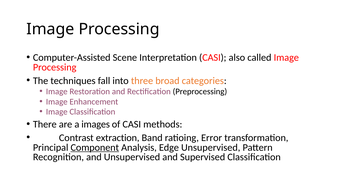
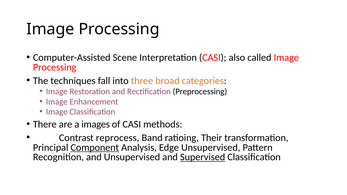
extraction: extraction -> reprocess (118, 138)
Error: Error -> Their (212, 138)
Supervised underline: none -> present (203, 157)
